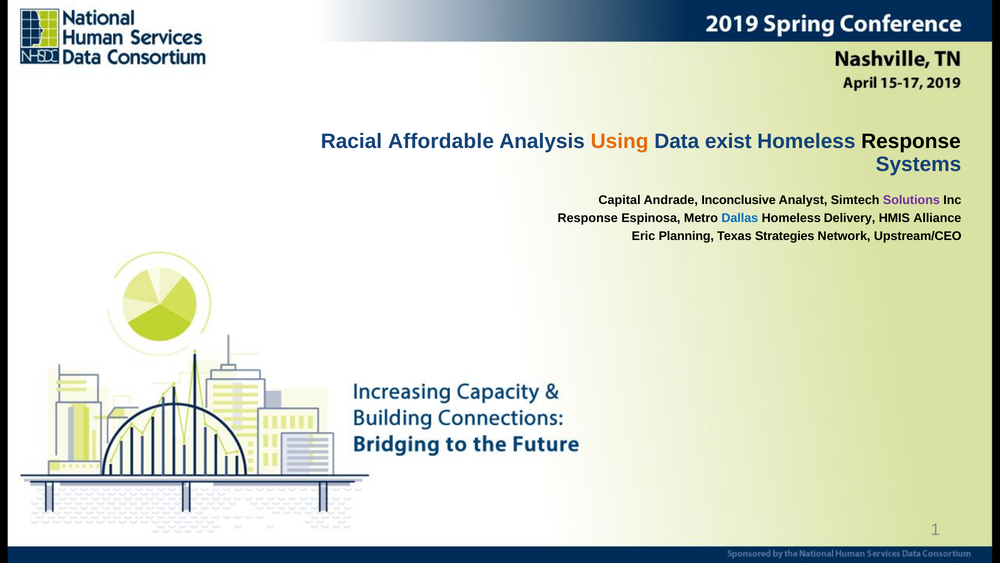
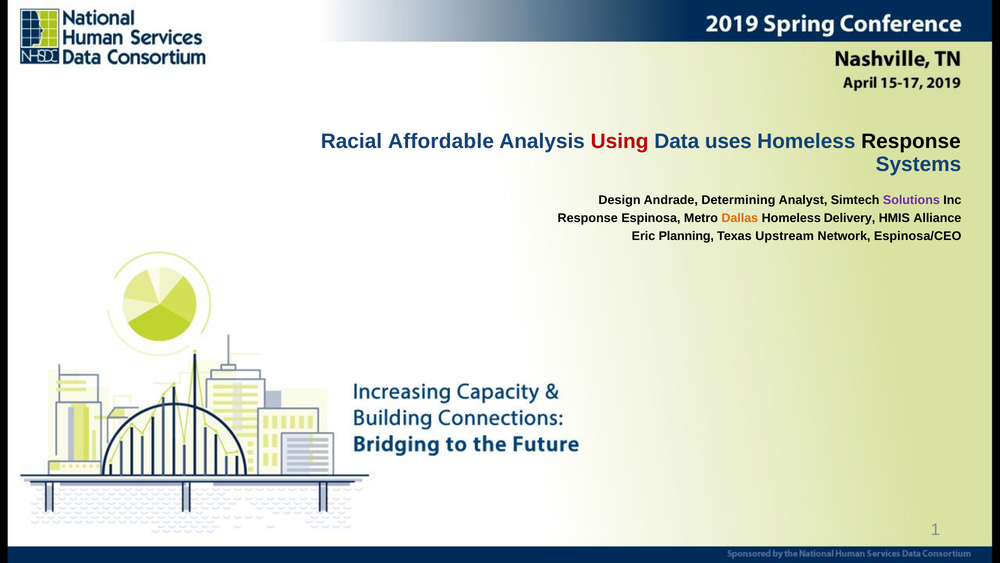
Using colour: orange -> red (620, 141)
exist: exist -> uses (728, 141)
Capital: Capital -> Design (620, 200)
Inconclusive: Inconclusive -> Determining (738, 200)
Dallas colour: blue -> orange (740, 218)
Strategies: Strategies -> Upstream (785, 236)
Upstream/CEO: Upstream/CEO -> Espinosa/CEO (918, 236)
